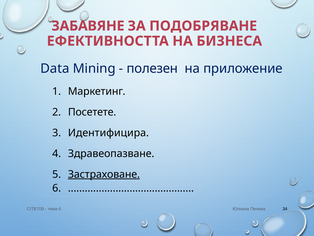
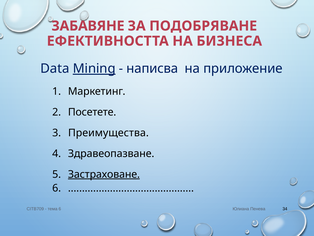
Mining underline: none -> present (94, 68)
полезен: полезен -> написва (152, 68)
Идентифицира: Идентифицира -> Преимущества (108, 133)
